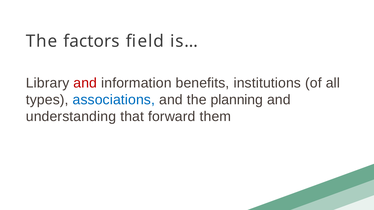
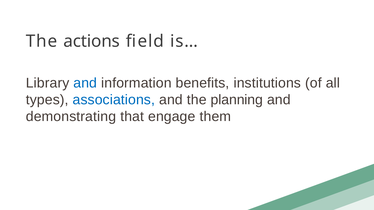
factors: factors -> actions (92, 41)
and colour: red -> blue (85, 83)
understanding: understanding -> demonstrating (71, 117)
forward: forward -> engage (172, 117)
